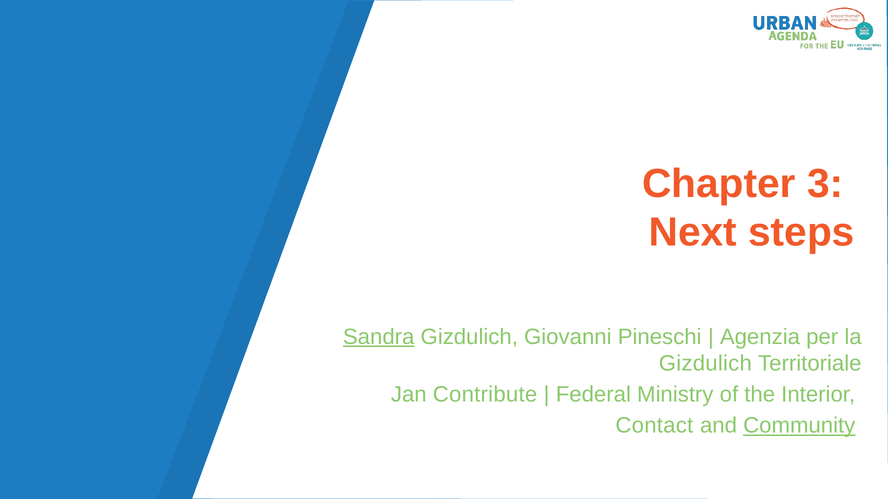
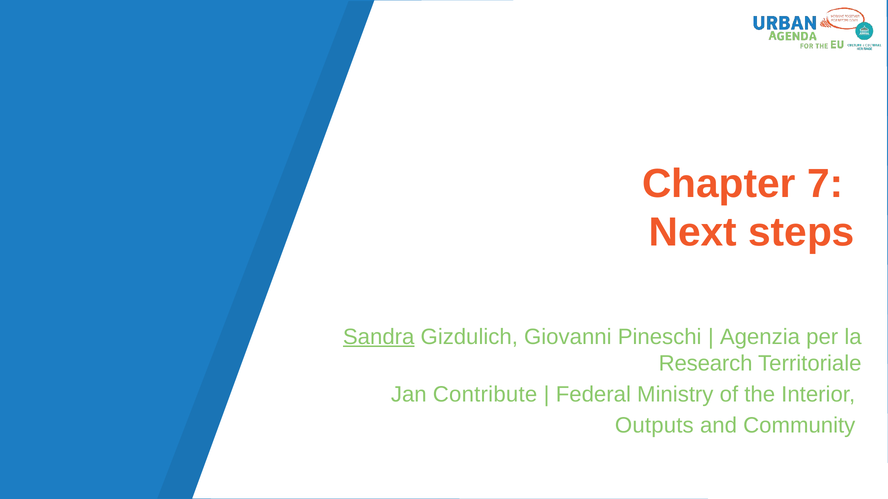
3: 3 -> 7 (825, 184)
Gizdulich: Gizdulich -> Research (706, 364)
Contact: Contact -> Outputs (654, 426)
Community underline: present -> none (799, 426)
